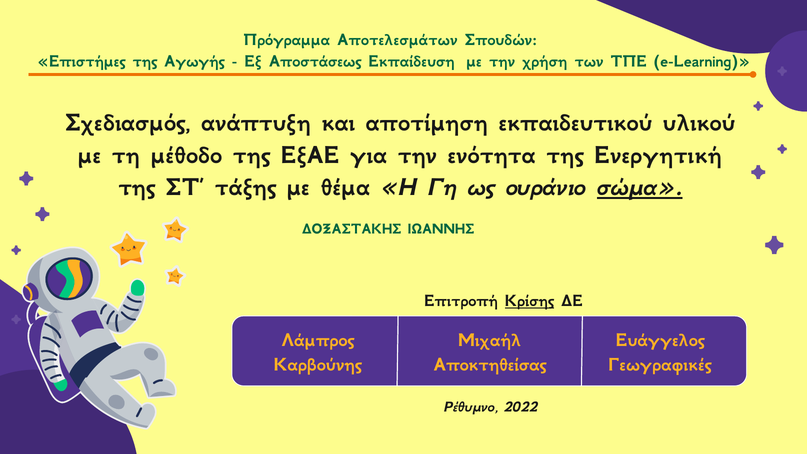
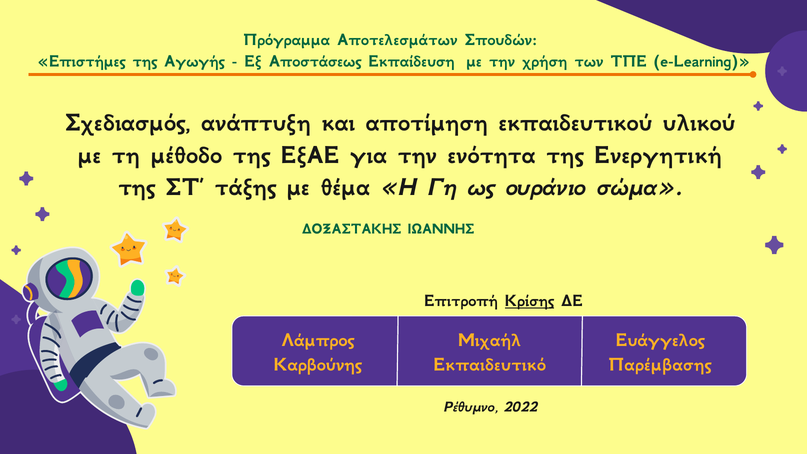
σώμα underline: present -> none (640, 186)
Αποκτηθείσας: Αποκτηθείσας -> Εκπαιδευτικό (490, 364)
Γεωγραφικές: Γεωγραφικές -> Παρέμβασης (660, 364)
